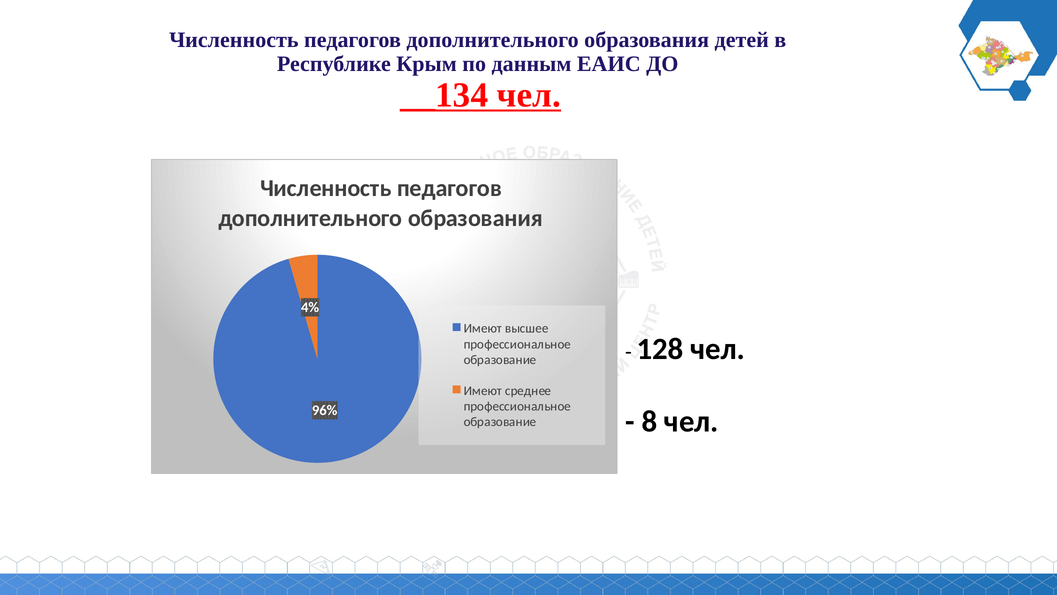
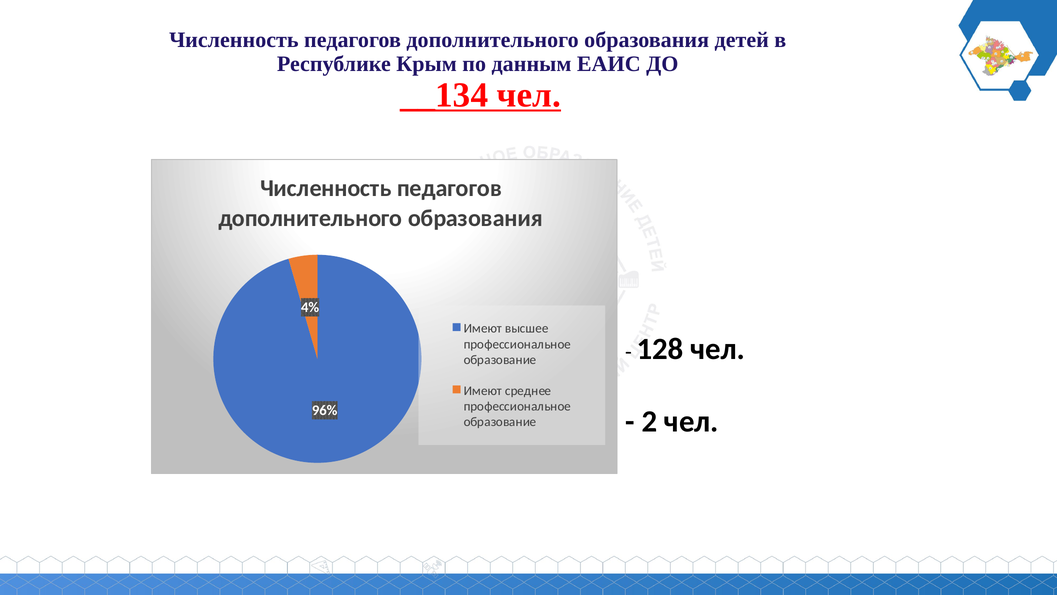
8: 8 -> 2 (649, 421)
